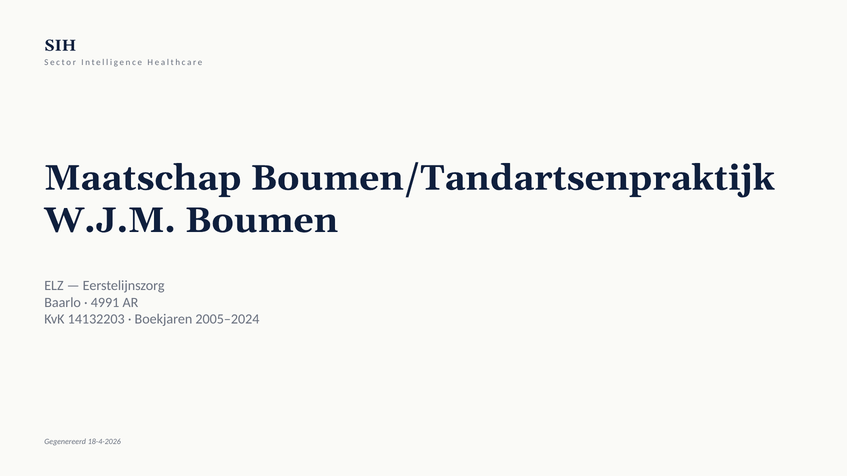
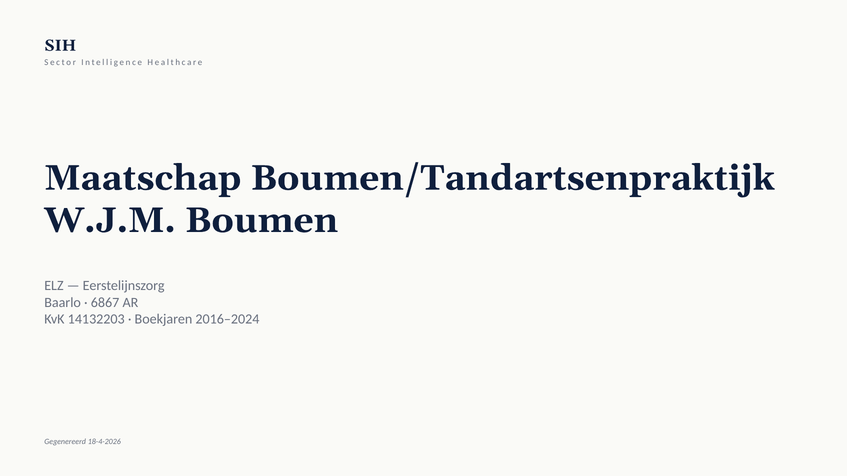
4991: 4991 -> 6867 (105, 303)
2005–2024: 2005–2024 -> 2016–2024 (227, 320)
